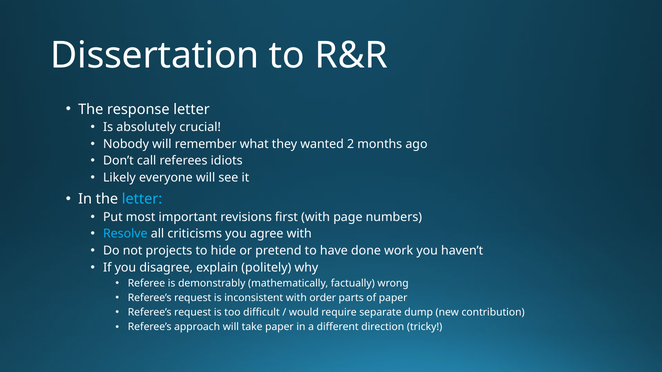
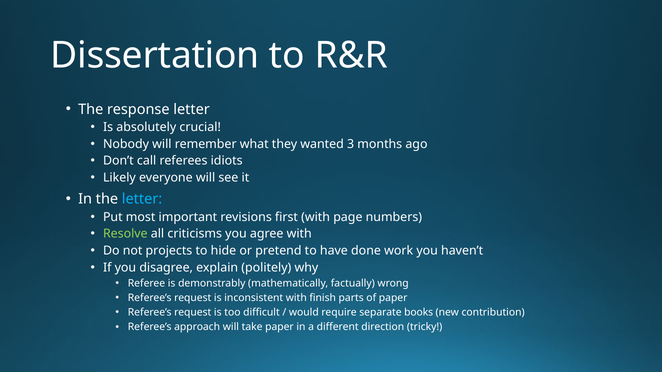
2: 2 -> 3 (351, 144)
Resolve colour: light blue -> light green (125, 234)
order: order -> finish (323, 298)
dump: dump -> books (419, 313)
